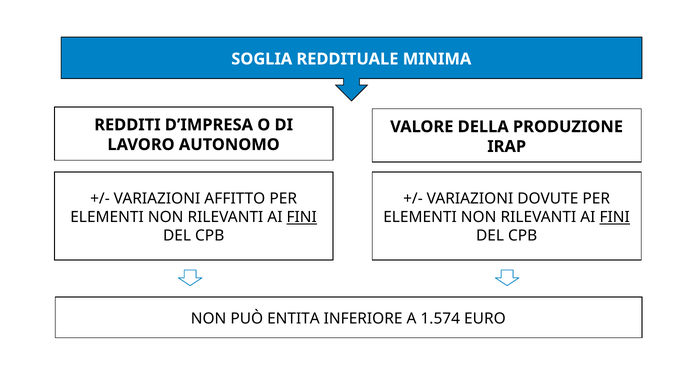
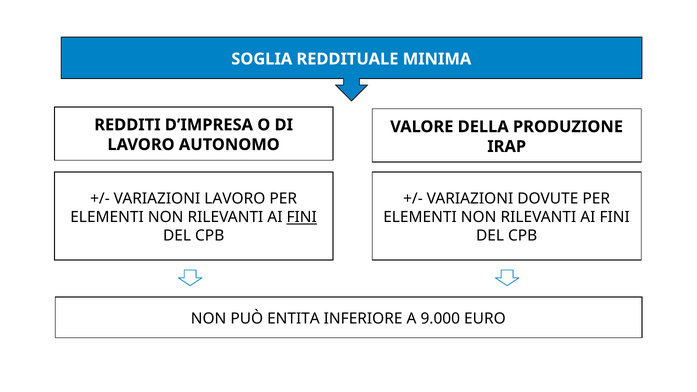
VARIAZIONI AFFITTO: AFFITTO -> LAVORO (235, 199)
FINI underline: present -> none (615, 217)
1.574: 1.574 -> 9.000 (440, 319)
